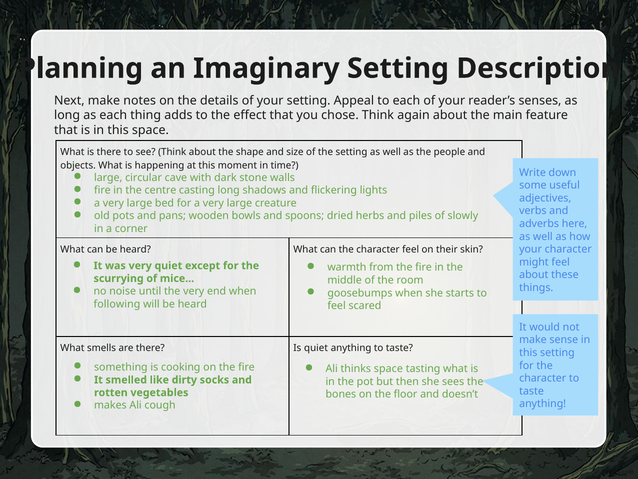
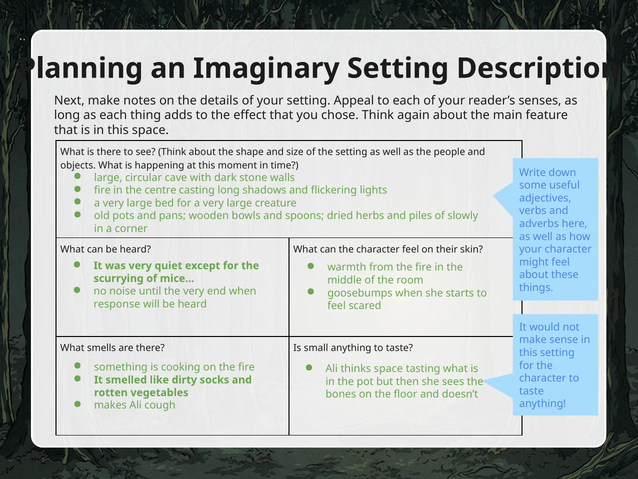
following: following -> response (117, 304)
Is quiet: quiet -> small (316, 348)
